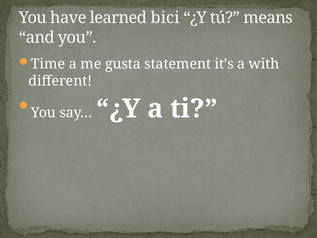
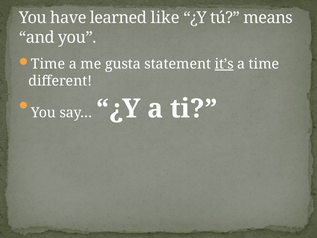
bici: bici -> like (165, 18)
it’s underline: none -> present (224, 64)
a with: with -> time (264, 64)
